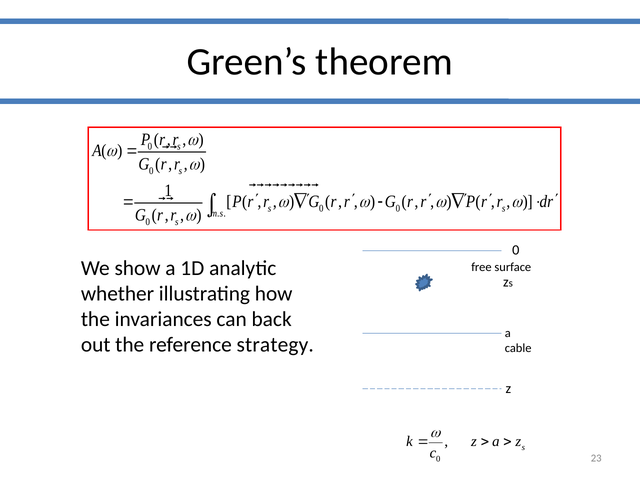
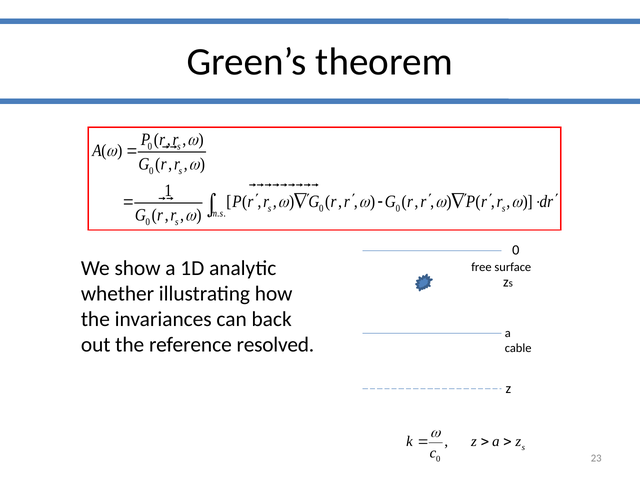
strategy: strategy -> resolved (275, 345)
